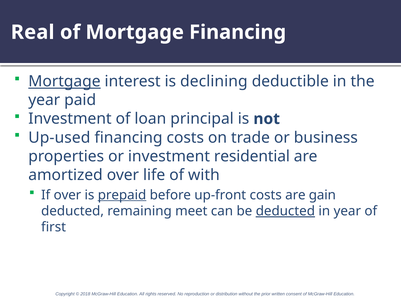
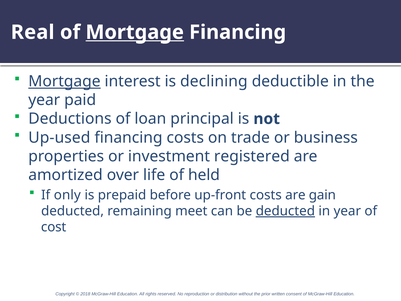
Mortgage underline: none -> present (135, 32)
Investment: Investment -> Deductions (70, 119)
residential: residential -> registered (252, 156)
with: with -> held (204, 175)
If over: over -> only (67, 195)
prepaid underline: present -> none (122, 195)
first: first -> cost (54, 227)
